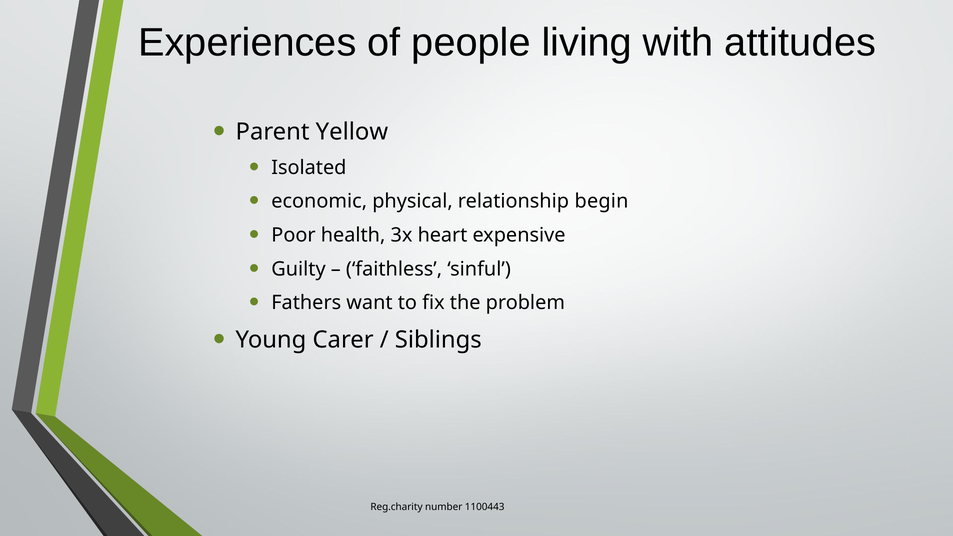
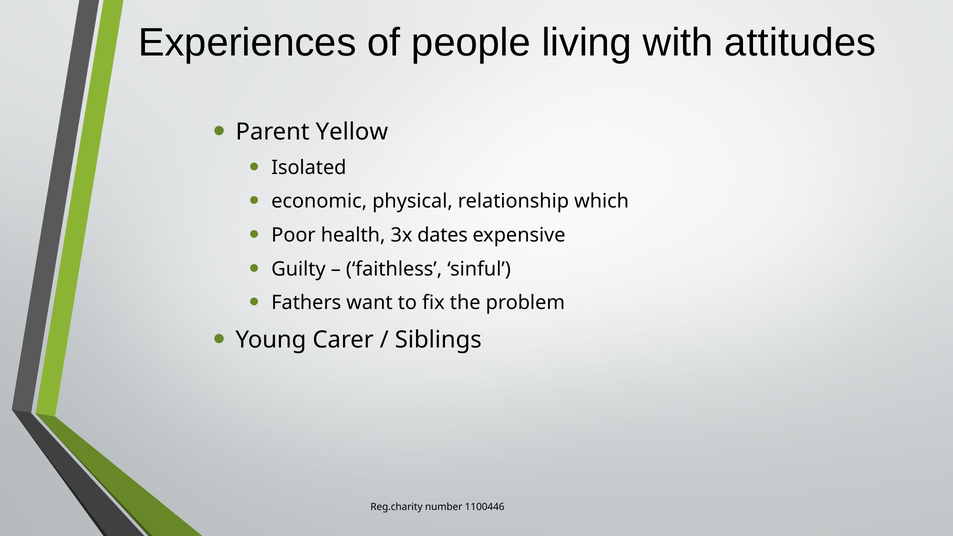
begin: begin -> which (602, 201)
heart: heart -> dates (443, 235)
1100443: 1100443 -> 1100446 (485, 507)
